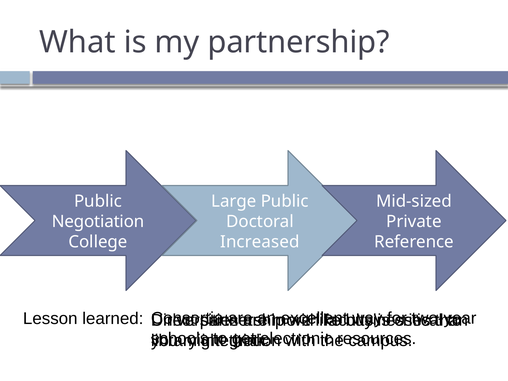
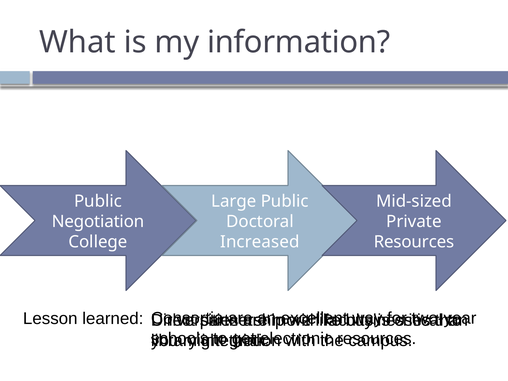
my partnership: partnership -> information (299, 42)
Reference: Reference -> Resources (414, 242)
